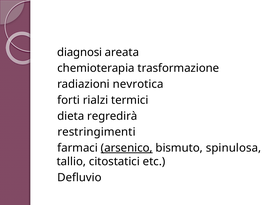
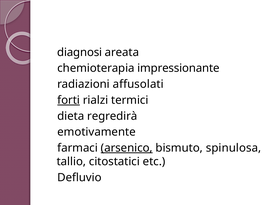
trasformazione: trasformazione -> impressionante (178, 68)
nevrotica: nevrotica -> affusolati (138, 84)
forti underline: none -> present (69, 100)
restringimenti: restringimenti -> emotivamente (97, 132)
